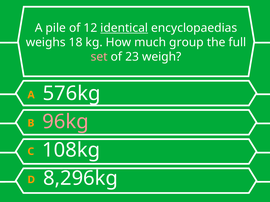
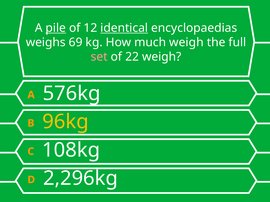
pile underline: none -> present (56, 28)
18: 18 -> 69 (76, 42)
much group: group -> weigh (186, 42)
23: 23 -> 22 (132, 57)
96kg colour: pink -> yellow (66, 122)
8,296kg: 8,296kg -> 2,296kg (81, 179)
